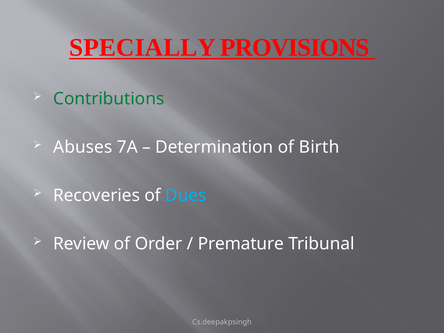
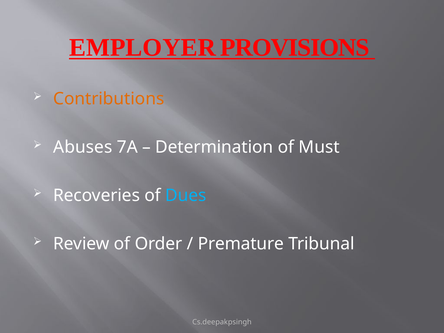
SPECIALLY: SPECIALLY -> EMPLOYER (143, 48)
Contributions colour: green -> orange (109, 99)
Birth: Birth -> Must (319, 147)
